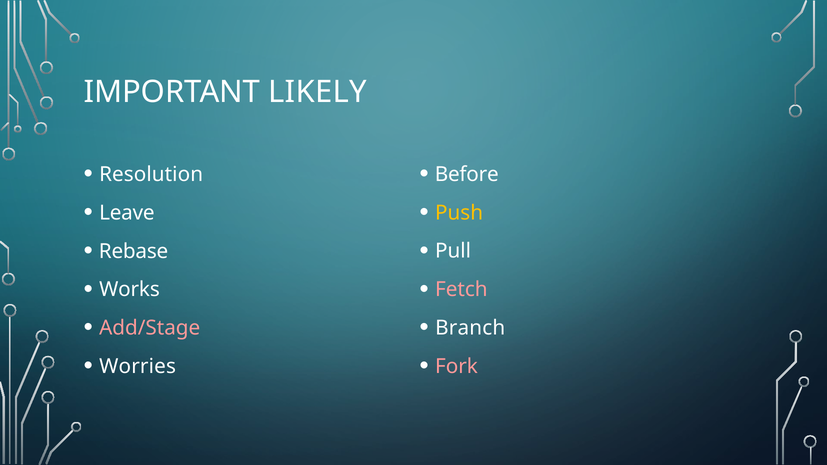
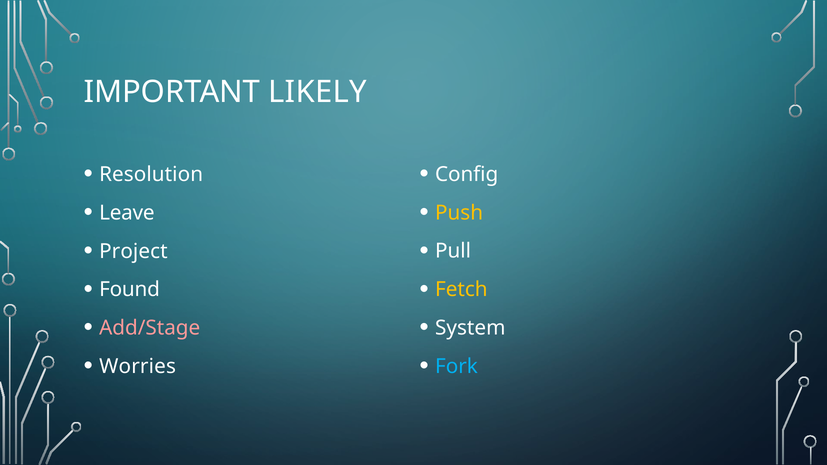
Before: Before -> Config (467, 174)
Rebase: Rebase -> Project (133, 251)
Works: Works -> Found (130, 290)
Fetch colour: pink -> yellow (461, 290)
Branch: Branch -> System (470, 328)
Fork colour: pink -> light blue (456, 366)
